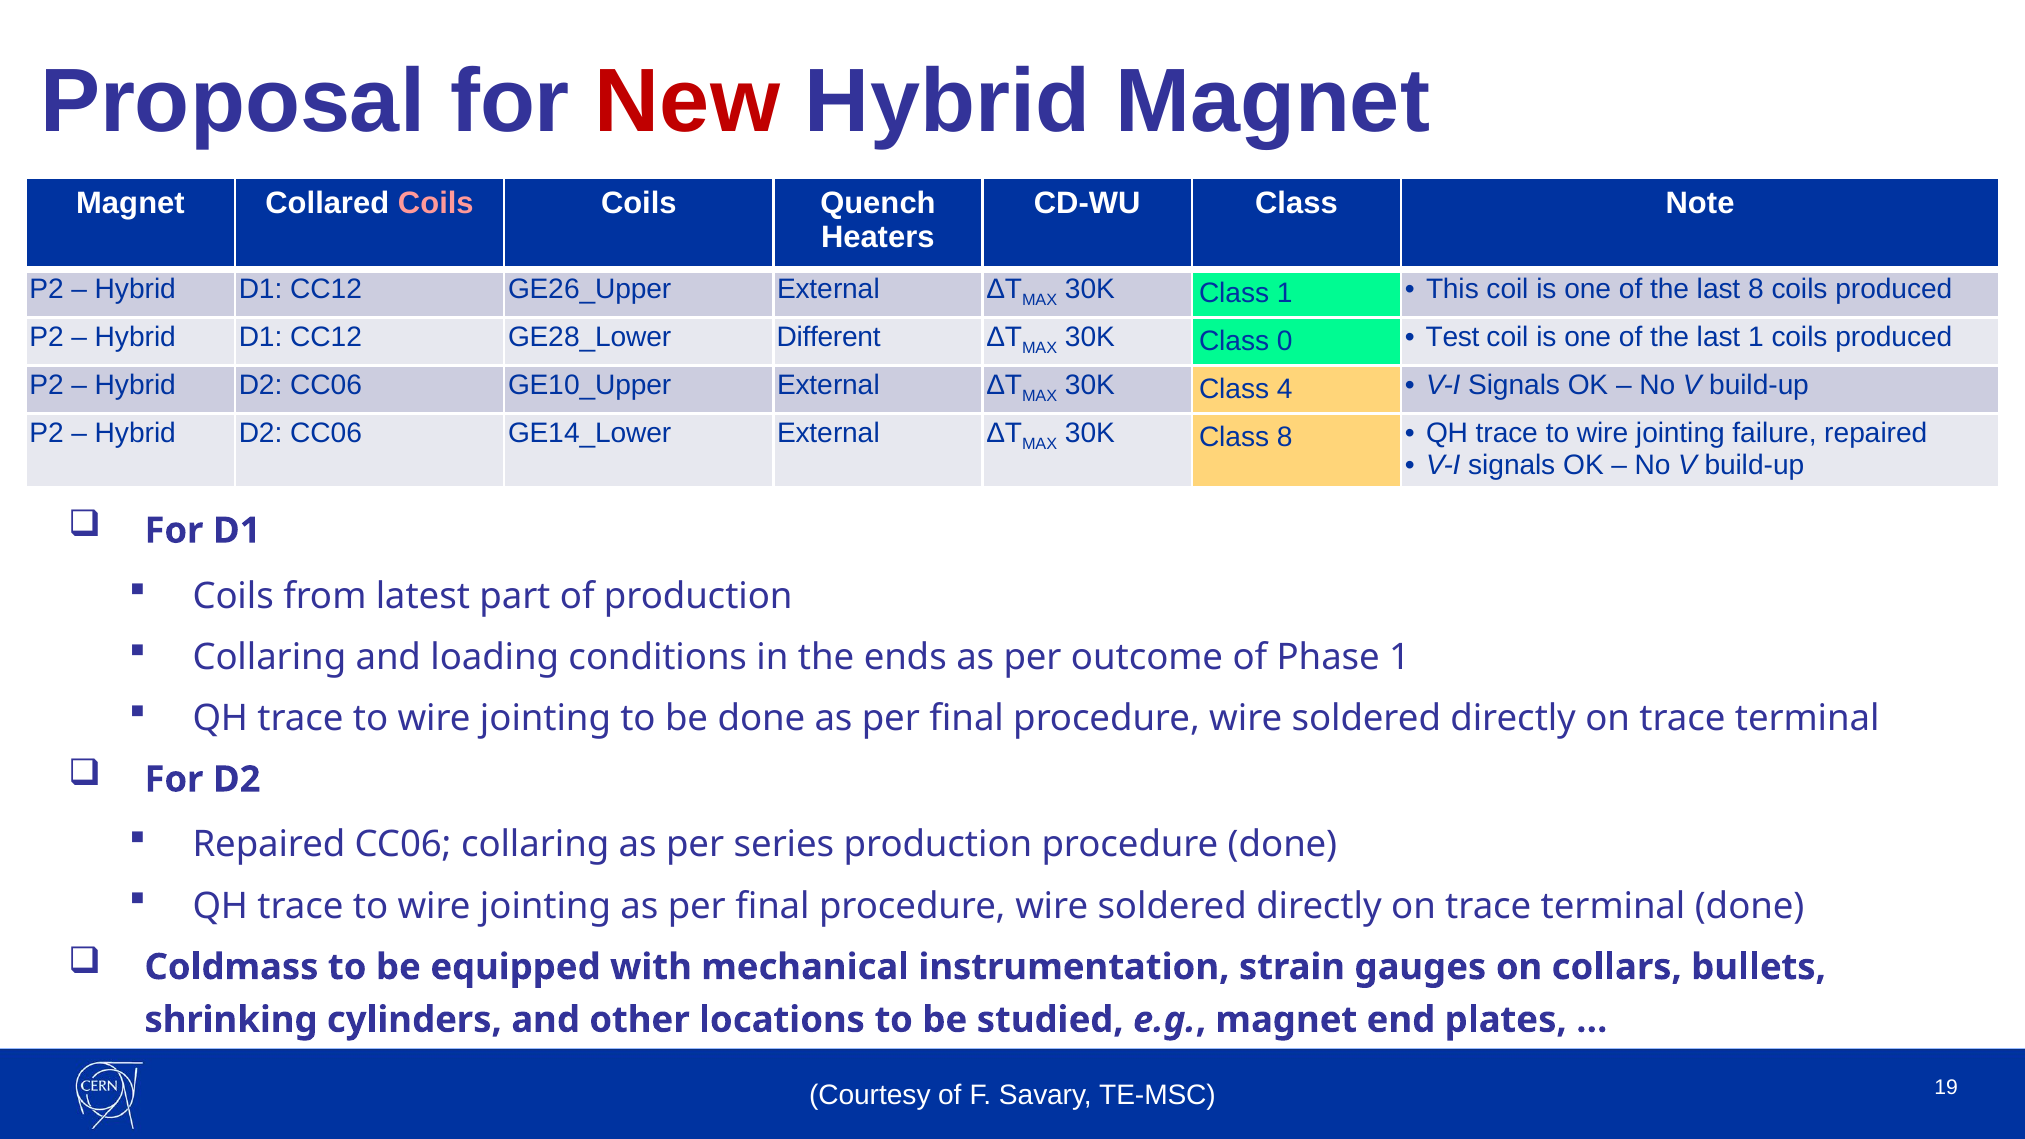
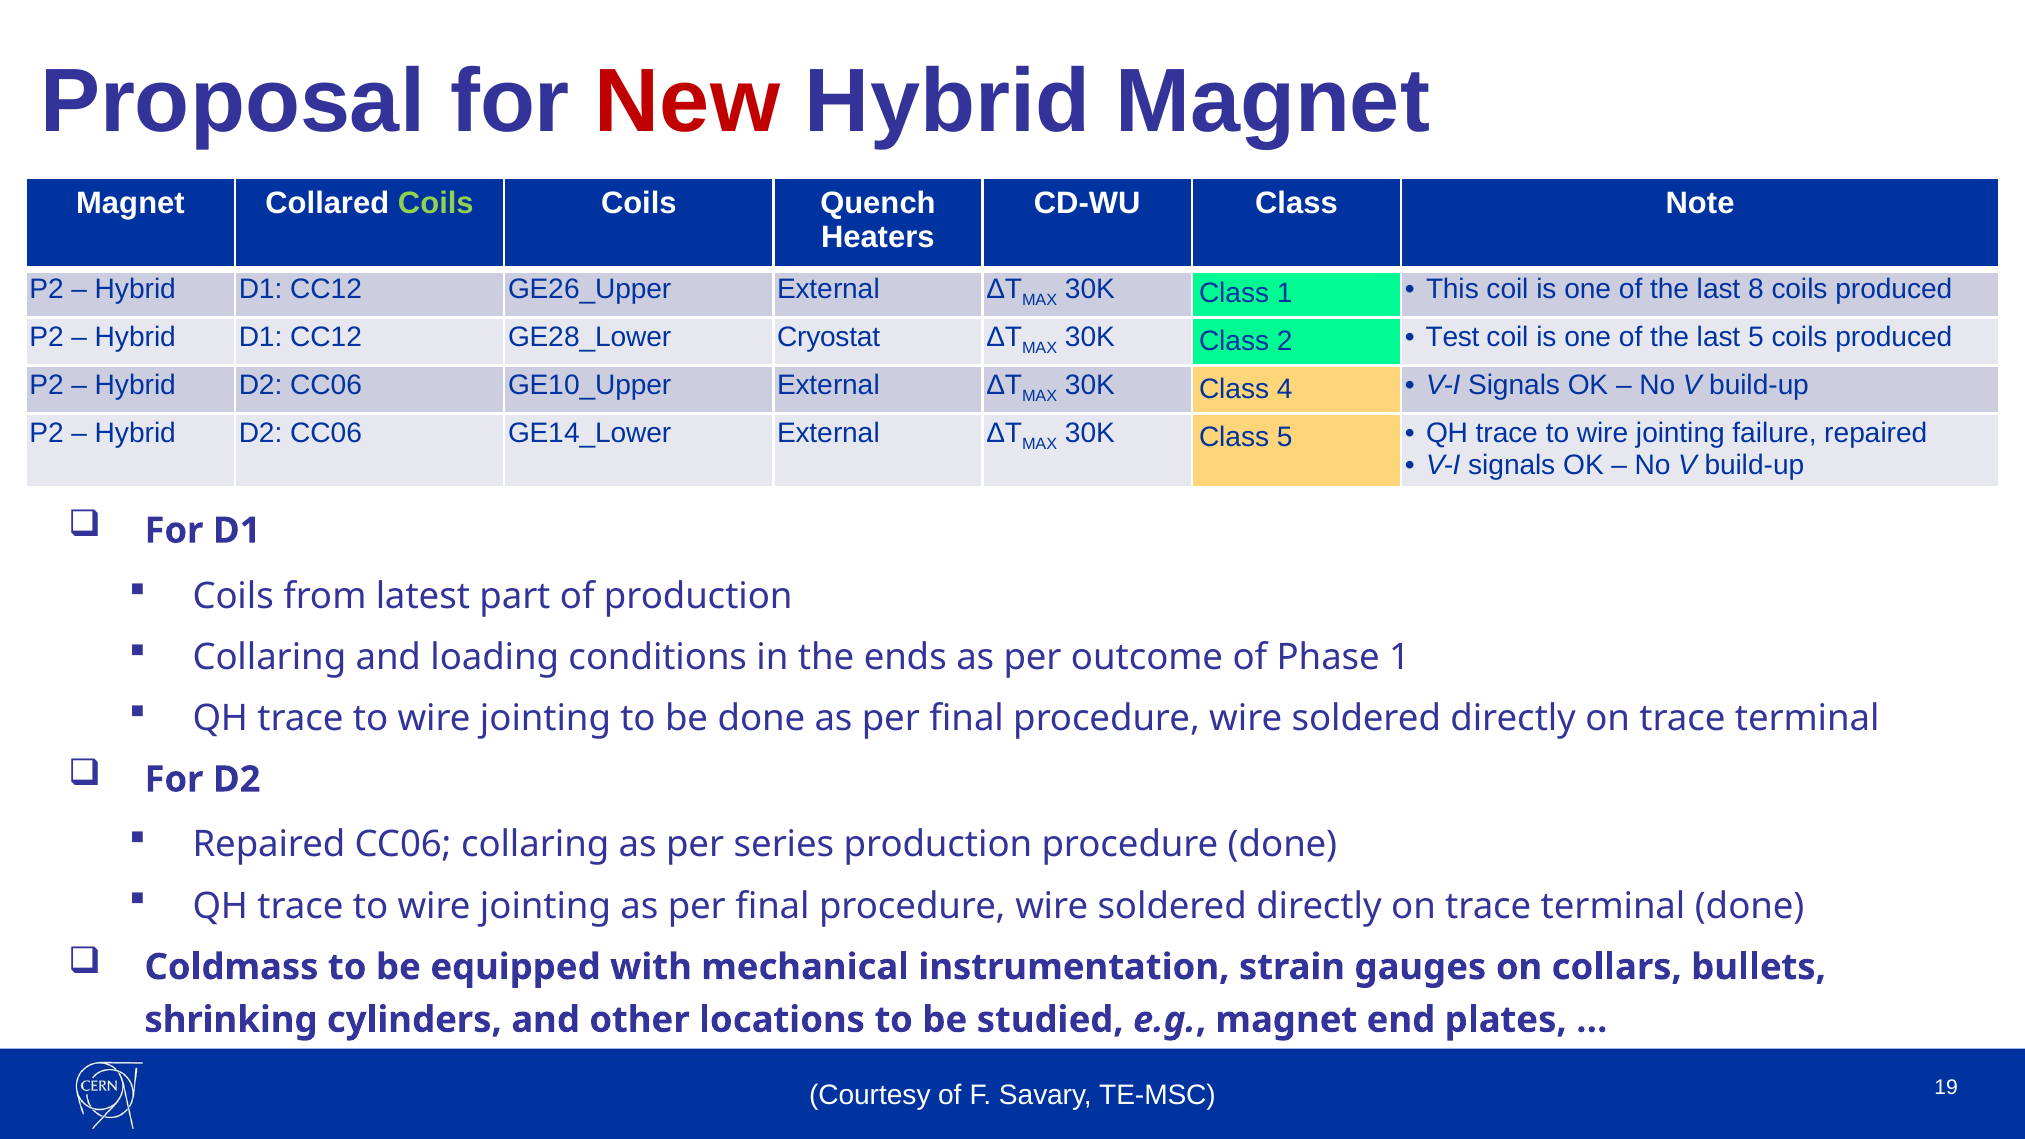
Coils colour: pink -> light green (436, 203)
Different: Different -> Cryostat (829, 338)
0: 0 -> 2 (1285, 341)
last 1: 1 -> 5 (1756, 338)
Class 8: 8 -> 5 (1285, 437)
